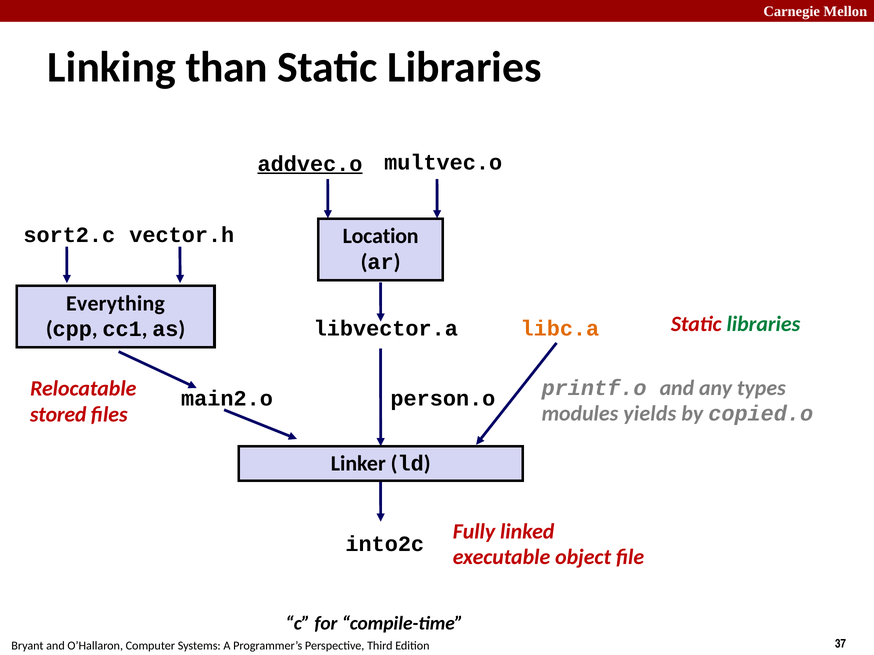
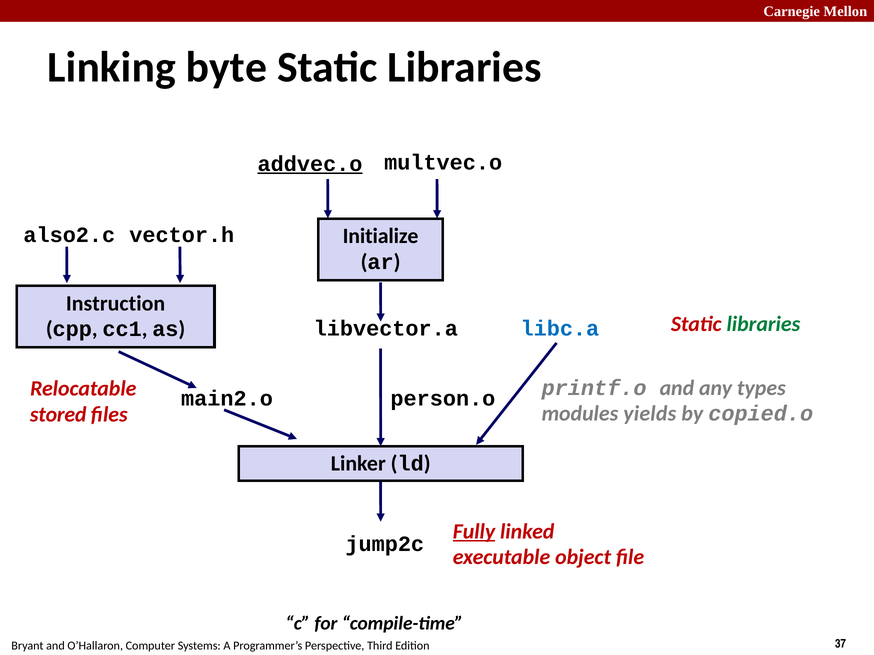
than: than -> byte (226, 68)
sort2.c: sort2.c -> also2.c (69, 235)
Location: Location -> Initialize (381, 236)
Everything: Everything -> Instruction (116, 304)
libc.a colour: orange -> blue (560, 329)
Fully underline: none -> present (474, 532)
into2c: into2c -> jump2c (385, 544)
